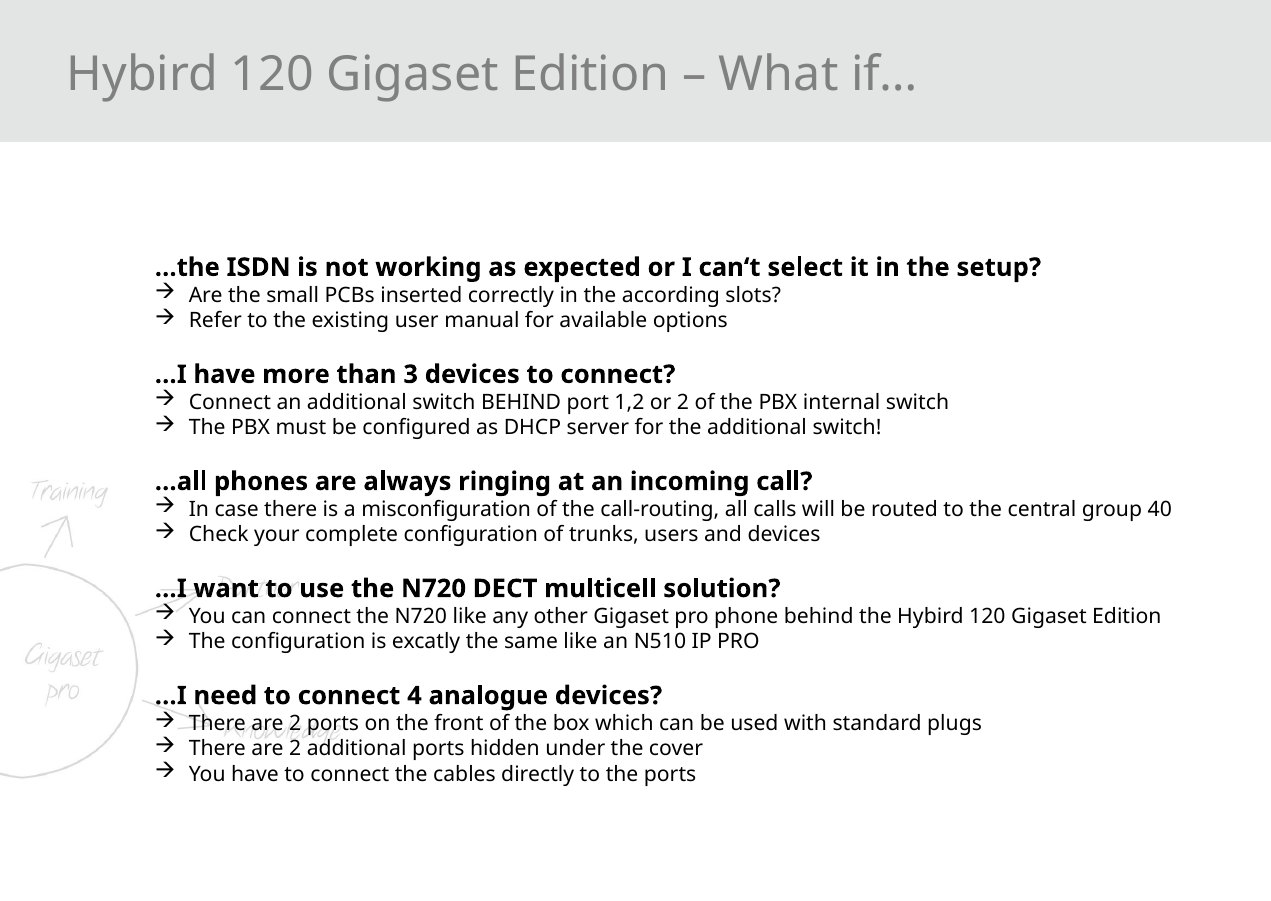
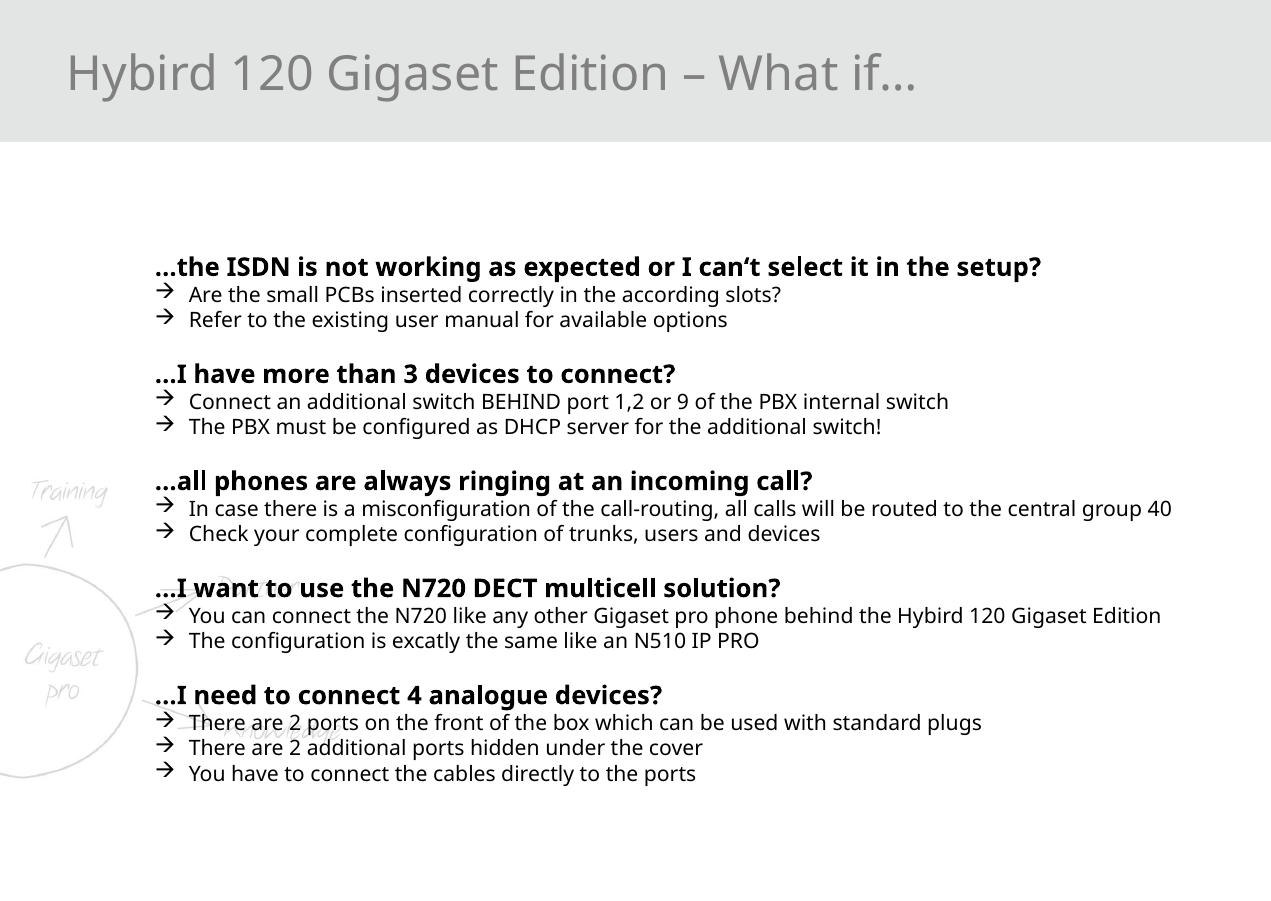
or 2: 2 -> 9 (683, 402)
